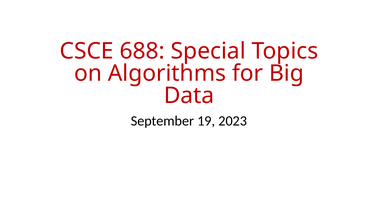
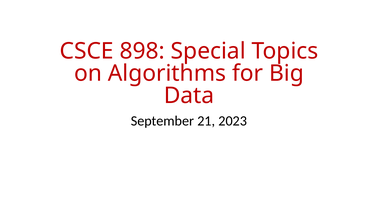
688: 688 -> 898 (142, 51)
19: 19 -> 21 (206, 121)
